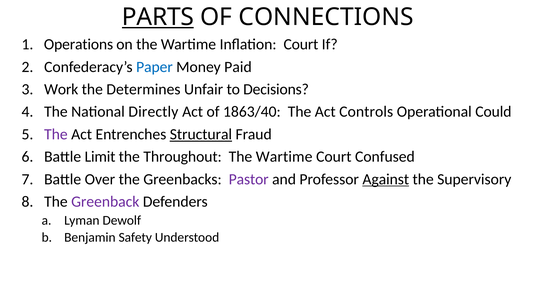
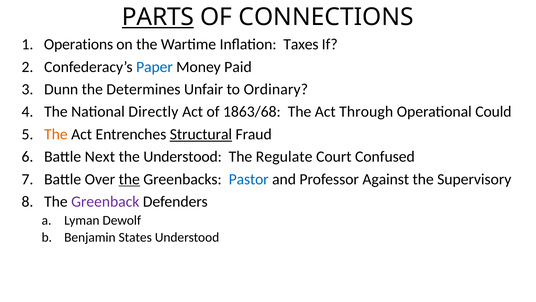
Inflation Court: Court -> Taxes (301, 44)
Work: Work -> Dunn (61, 89)
Decisions: Decisions -> Ordinary (276, 89)
1863/40: 1863/40 -> 1863/68 (252, 112)
Controls: Controls -> Through (366, 112)
The colour: purple -> orange (56, 134)
Limit: Limit -> Next (100, 157)
the Throughout: Throughout -> Understood (183, 157)
Wartime: Wartime -> Regulate (284, 157)
the underline: none -> present (129, 179)
Pastor colour: purple -> blue (249, 179)
Against underline: present -> none (386, 179)
Safety: Safety -> States (135, 237)
